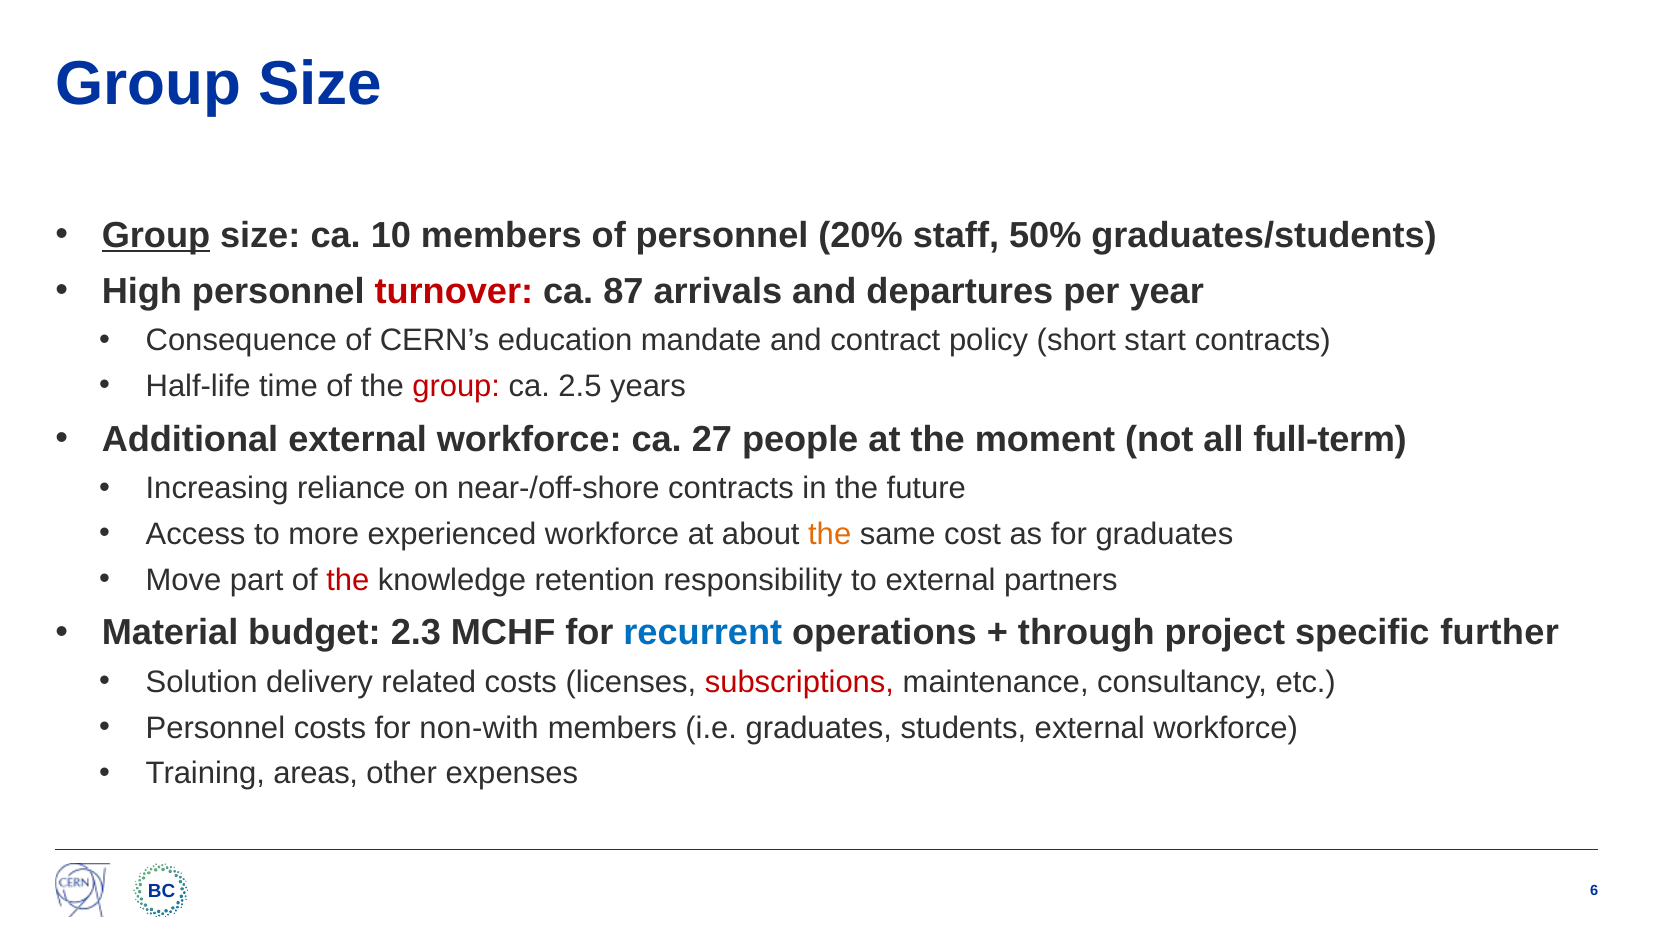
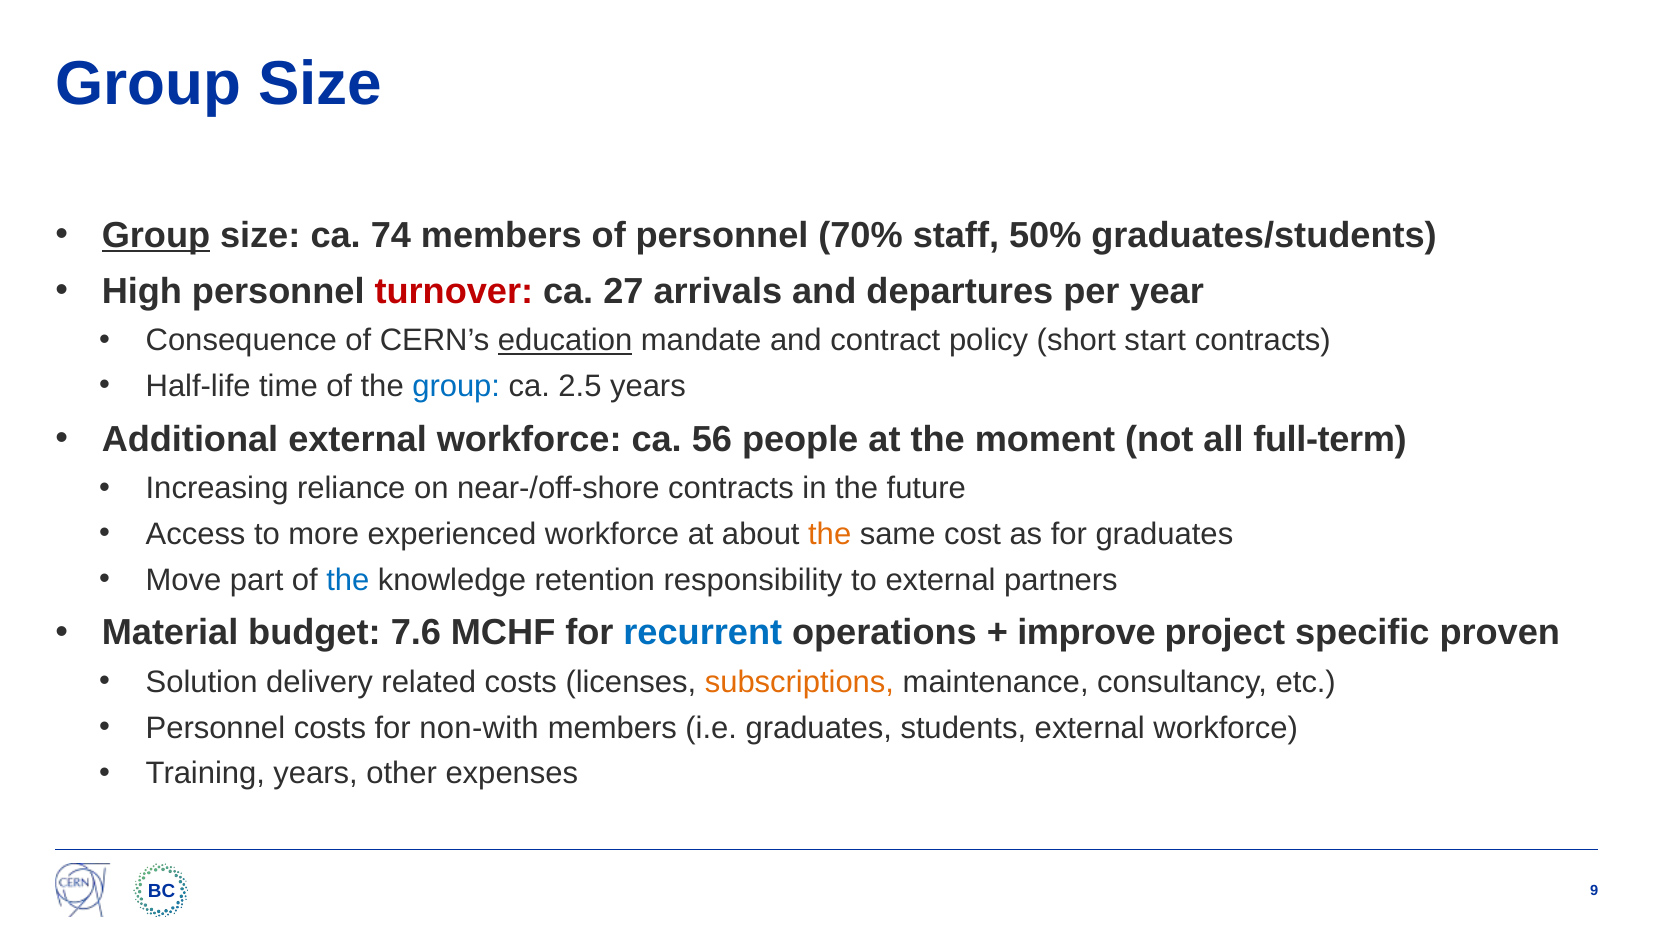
10: 10 -> 74 (391, 235)
20%: 20% -> 70% (860, 235)
87: 87 -> 27 (623, 291)
education underline: none -> present (565, 341)
group colour: red -> blue (456, 386)
27: 27 -> 56 (712, 439)
the colour: red -> blue (348, 580)
2.3: 2.3 -> 7.6 (416, 633)
through: through -> improve (1086, 633)
further: further -> proven (1500, 633)
subscriptions colour: red -> orange (799, 682)
Training areas: areas -> years (316, 774)
6: 6 -> 9 (1594, 891)
